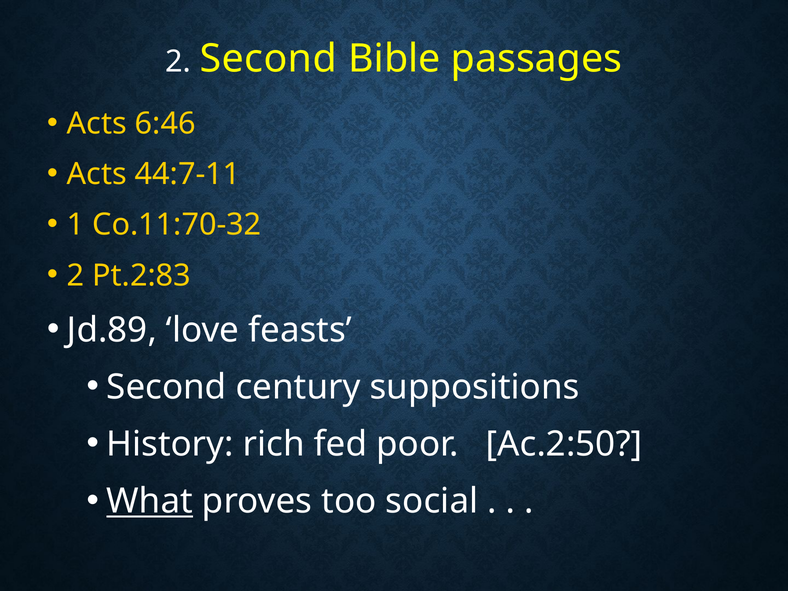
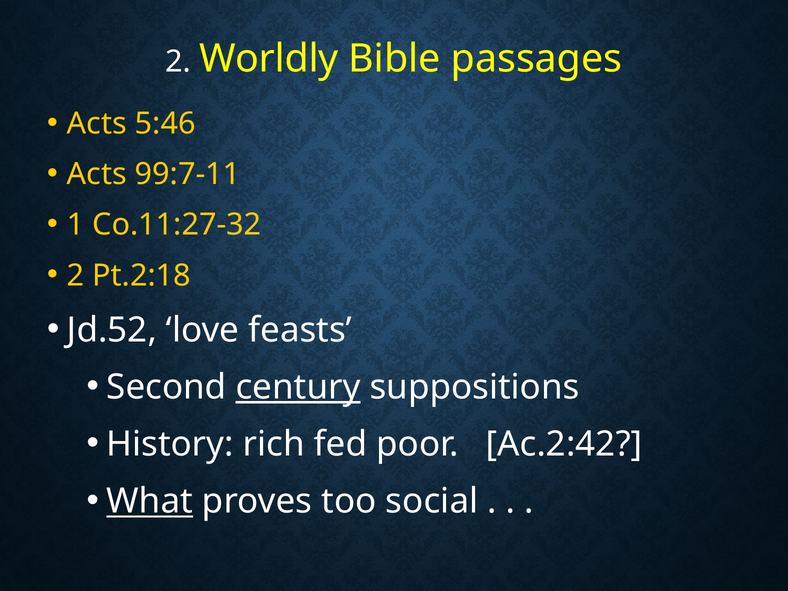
2 Second: Second -> Worldly (269, 59)
6:46: 6:46 -> 5:46 (165, 124)
44:7-11: 44:7-11 -> 99:7-11 (188, 174)
Co.11:70-32: Co.11:70-32 -> Co.11:27-32 (177, 225)
Pt.2:83: Pt.2:83 -> Pt.2:18 (142, 275)
Jd.89: Jd.89 -> Jd.52 (112, 330)
century underline: none -> present (298, 387)
Ac.2:50: Ac.2:50 -> Ac.2:42 (564, 444)
